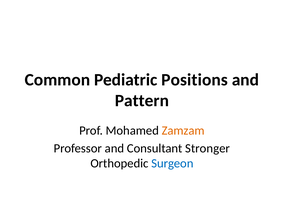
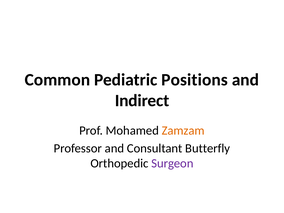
Pattern: Pattern -> Indirect (142, 101)
Stronger: Stronger -> Butterfly (208, 148)
Surgeon colour: blue -> purple (172, 163)
